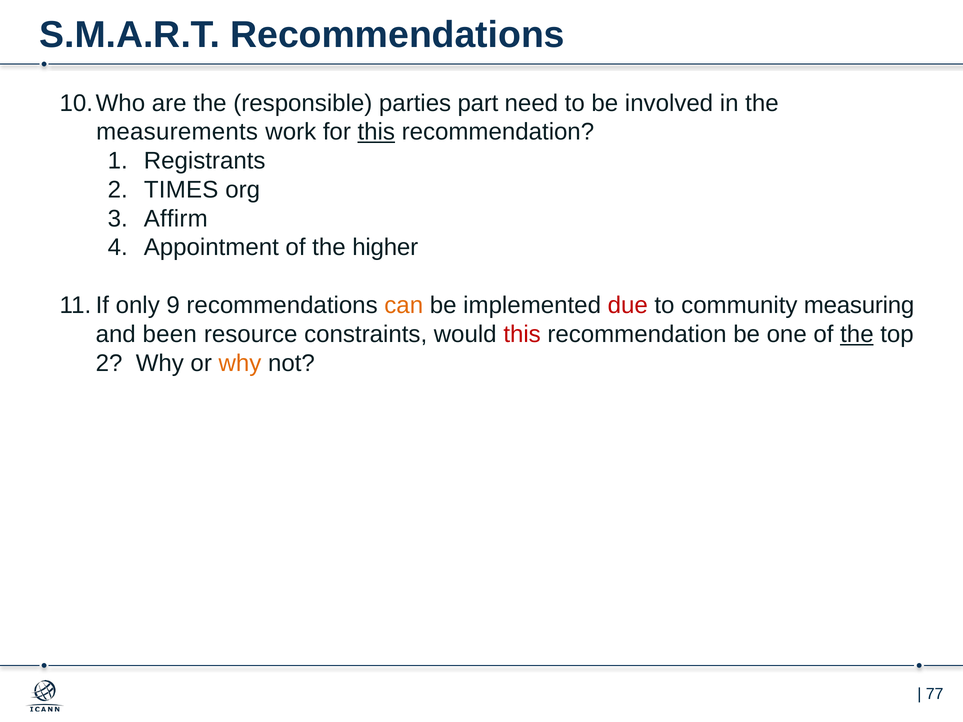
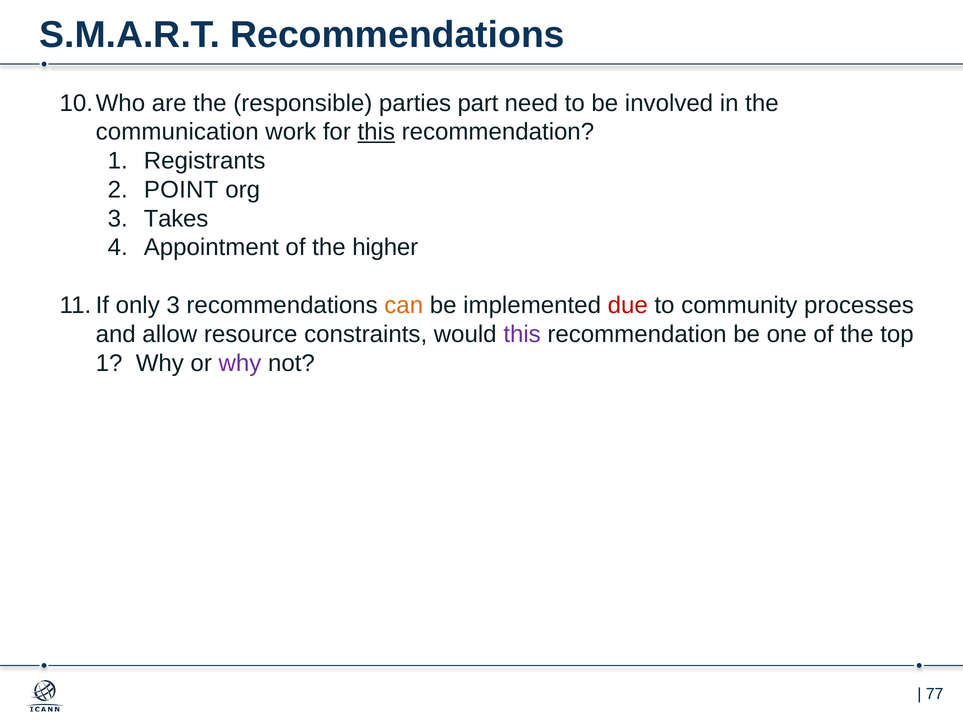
measurements: measurements -> communication (177, 132)
TIMES: TIMES -> POINT (181, 190)
Affirm: Affirm -> Takes (176, 219)
only 9: 9 -> 3 (173, 305)
measuring: measuring -> processes (859, 305)
been: been -> allow (170, 334)
this colour: red -> purple (522, 334)
the underline: present -> none (857, 334)
2: 2 -> 1 (109, 363)
why colour: orange -> purple (240, 363)
